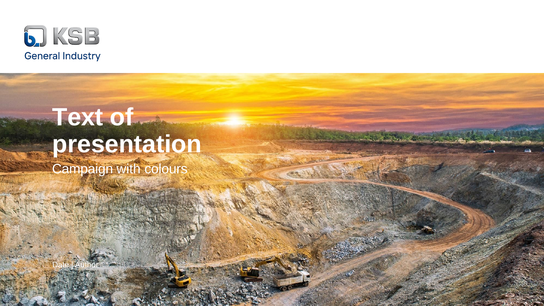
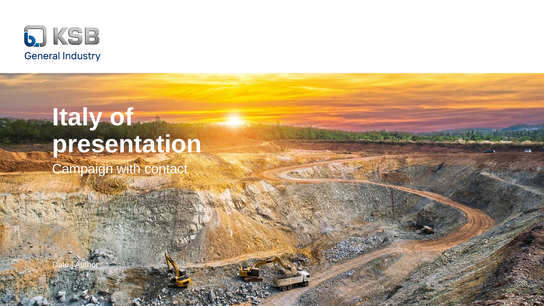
Text: Text -> Italy (78, 117)
colours: colours -> contact (166, 169)
